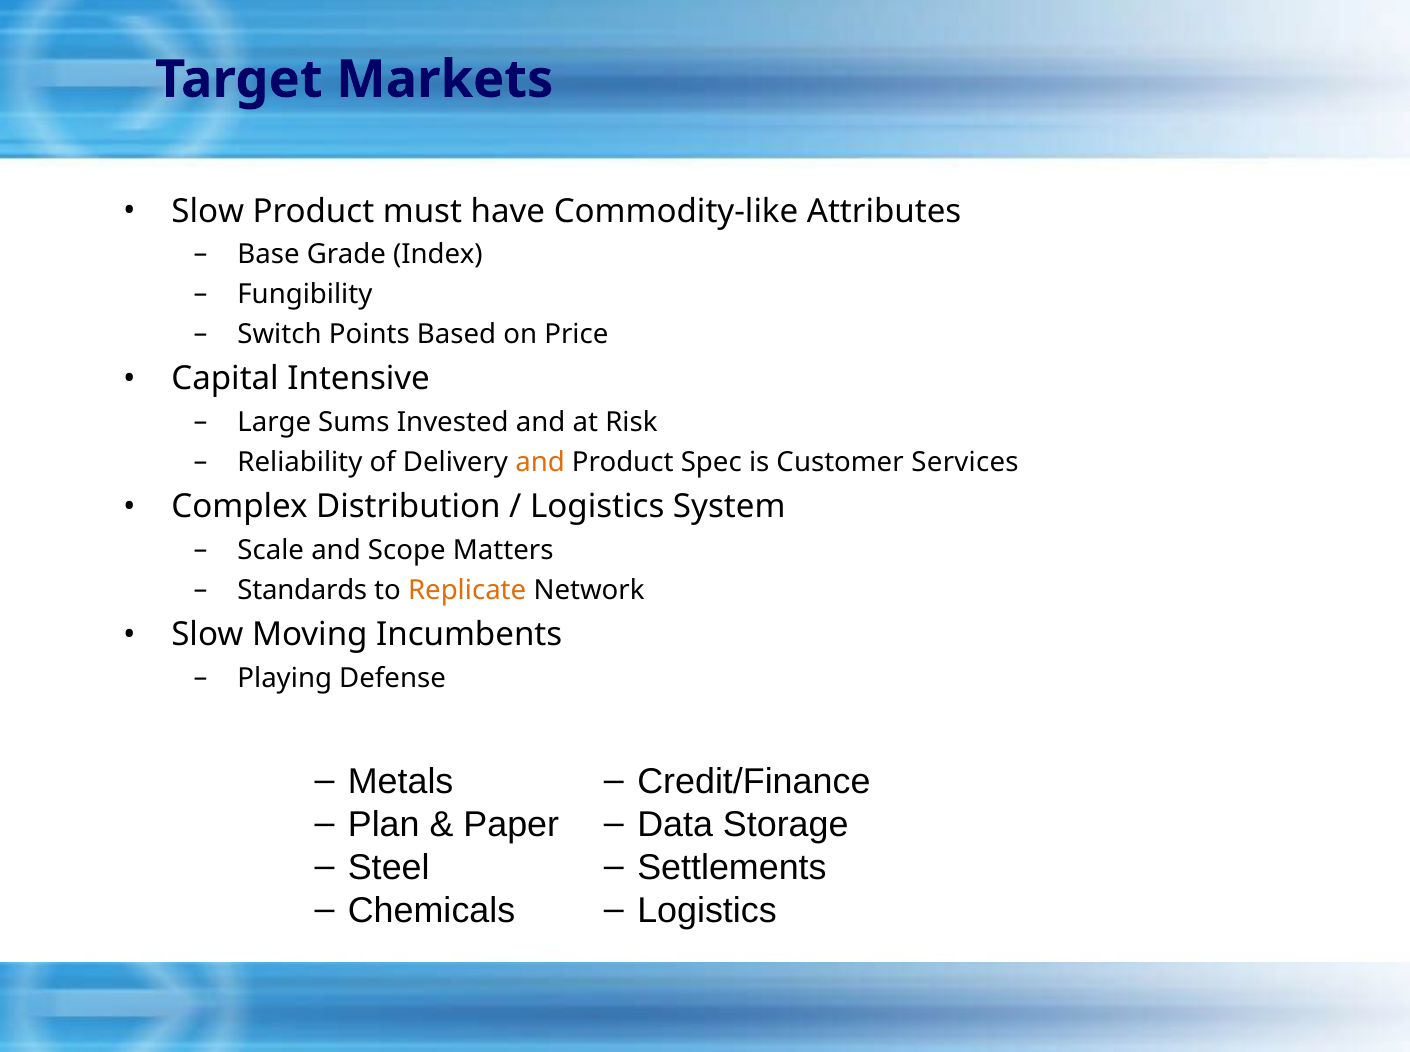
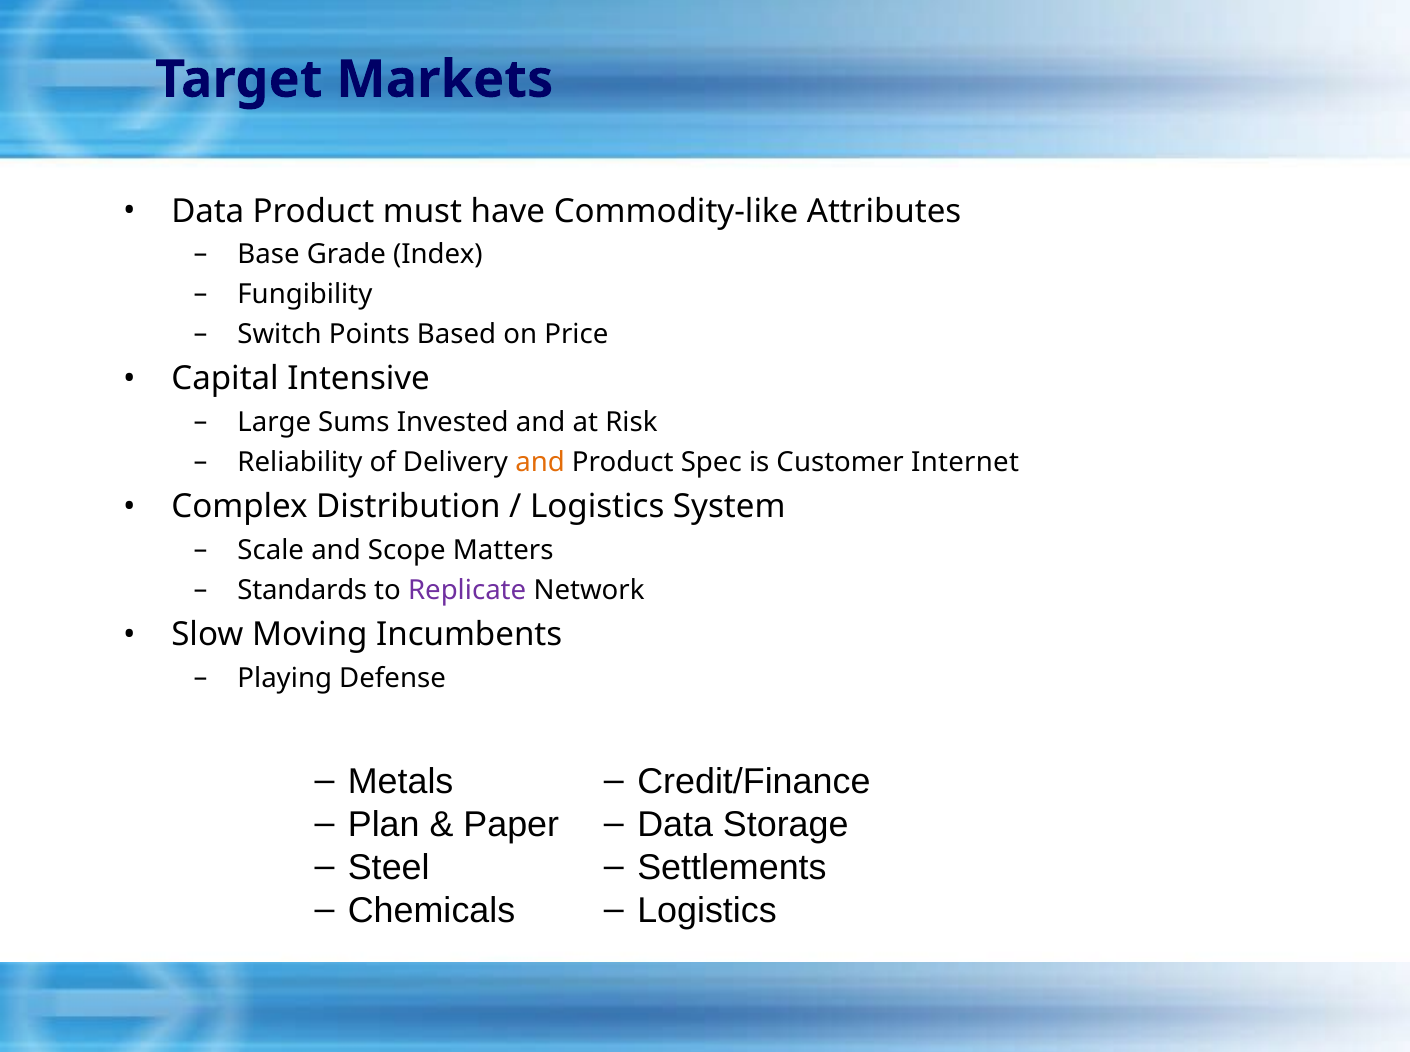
Slow: Slow -> Data (208, 211)
Services: Services -> Internet (965, 462)
Replicate colour: orange -> purple (467, 590)
